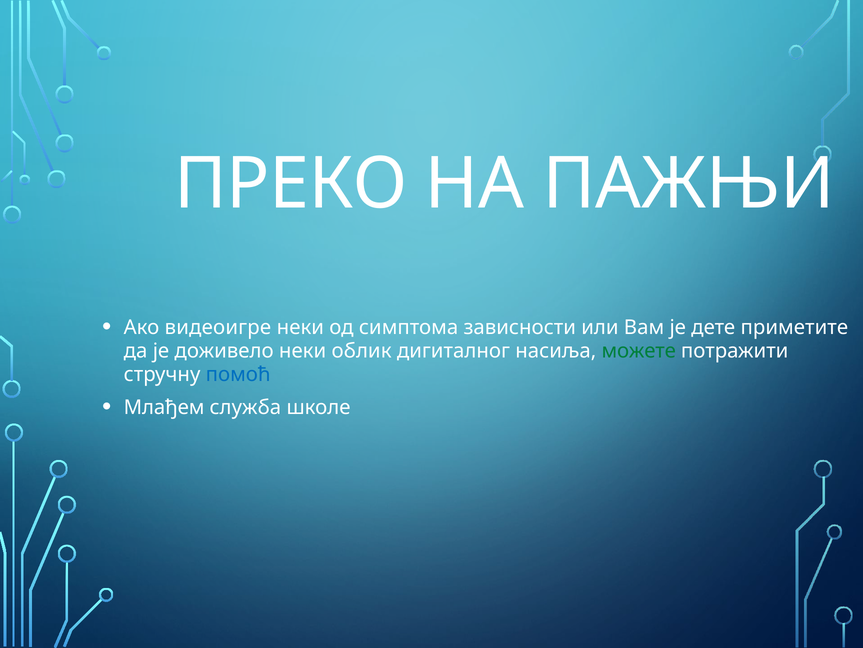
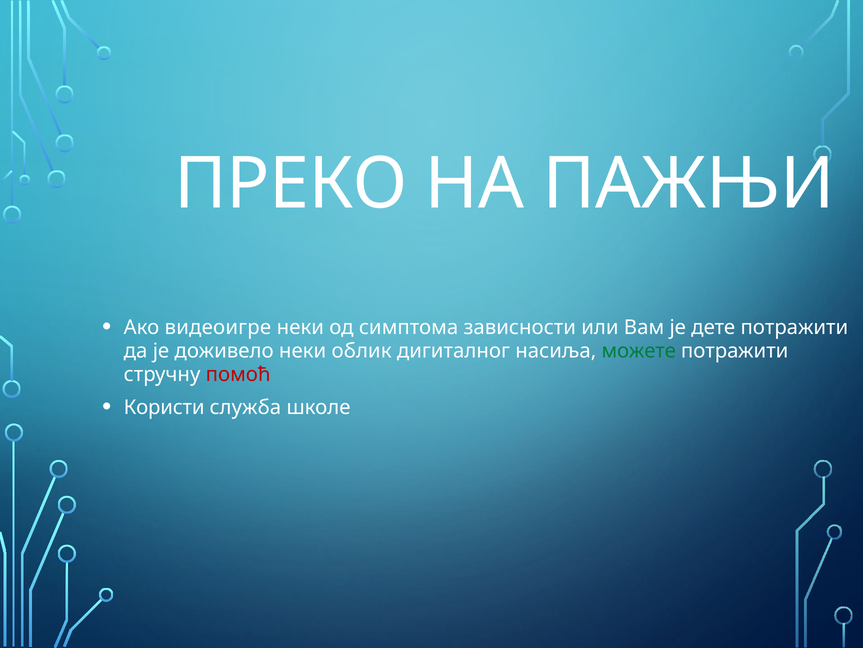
дете приметите: приметите -> потражити (794, 327)
помоћ colour: blue -> red (238, 374)
Млађем: Млађем -> Користи (164, 407)
